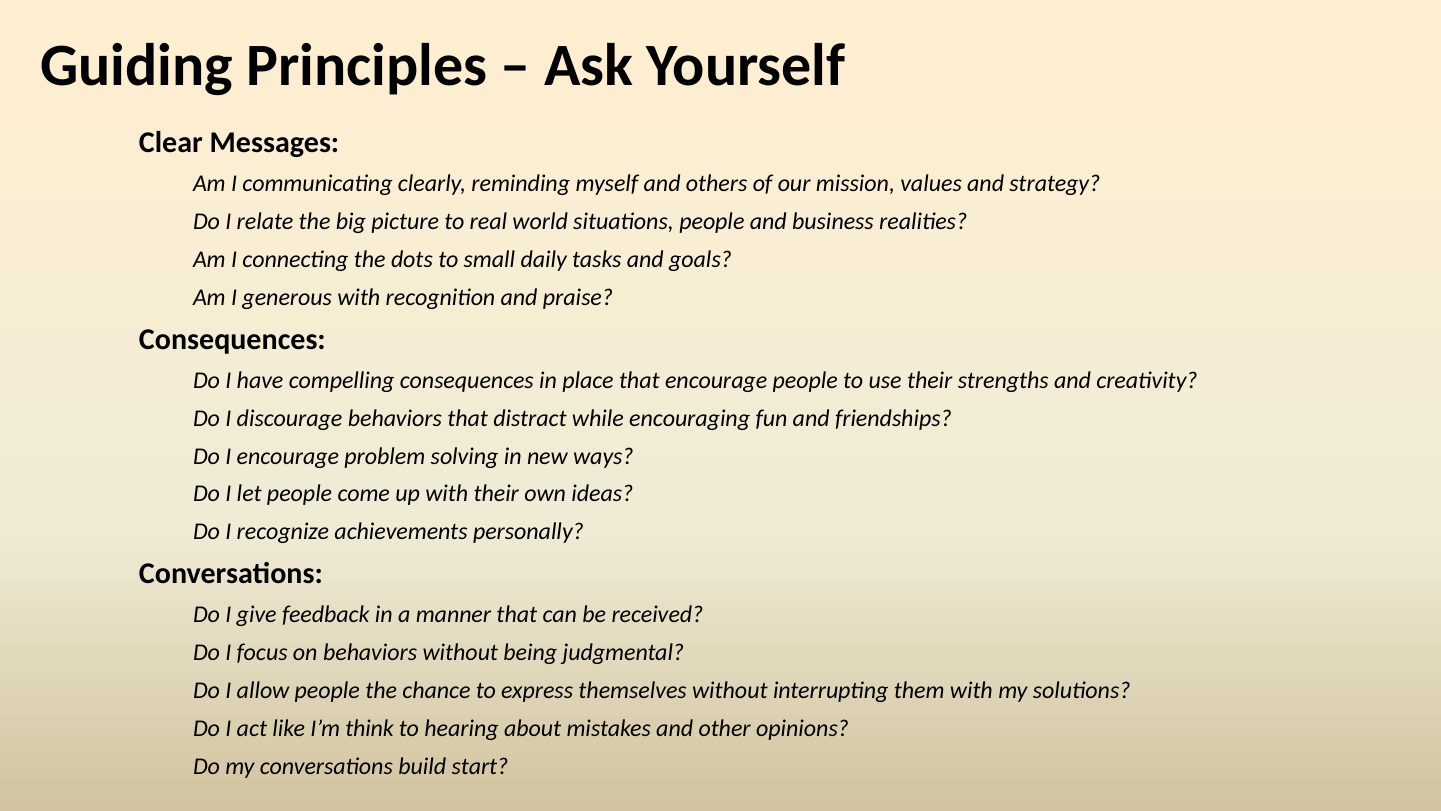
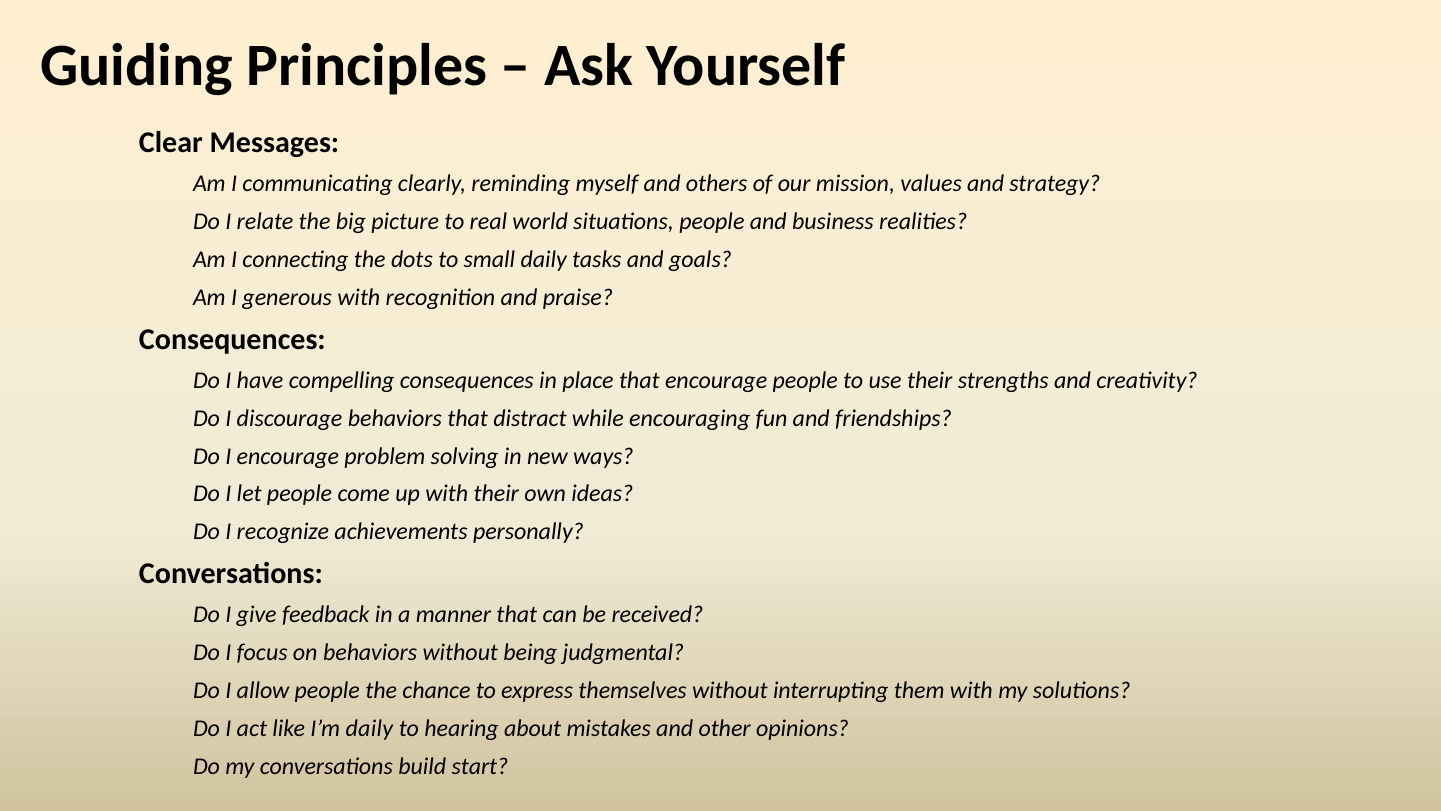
I’m think: think -> daily (369, 728)
